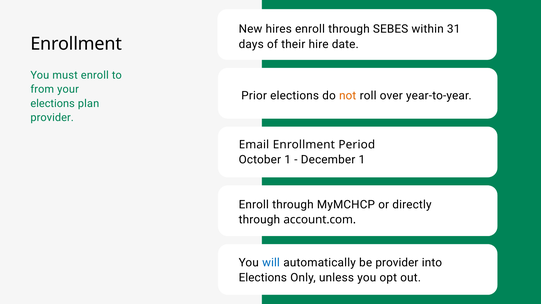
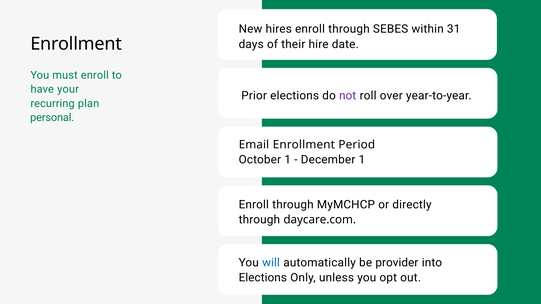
from: from -> have (42, 89)
not colour: orange -> purple (348, 96)
elections: elections -> recurring (53, 104)
provider: provider -> personal (52, 118)
account.com: account.com -> daycare.com (320, 220)
